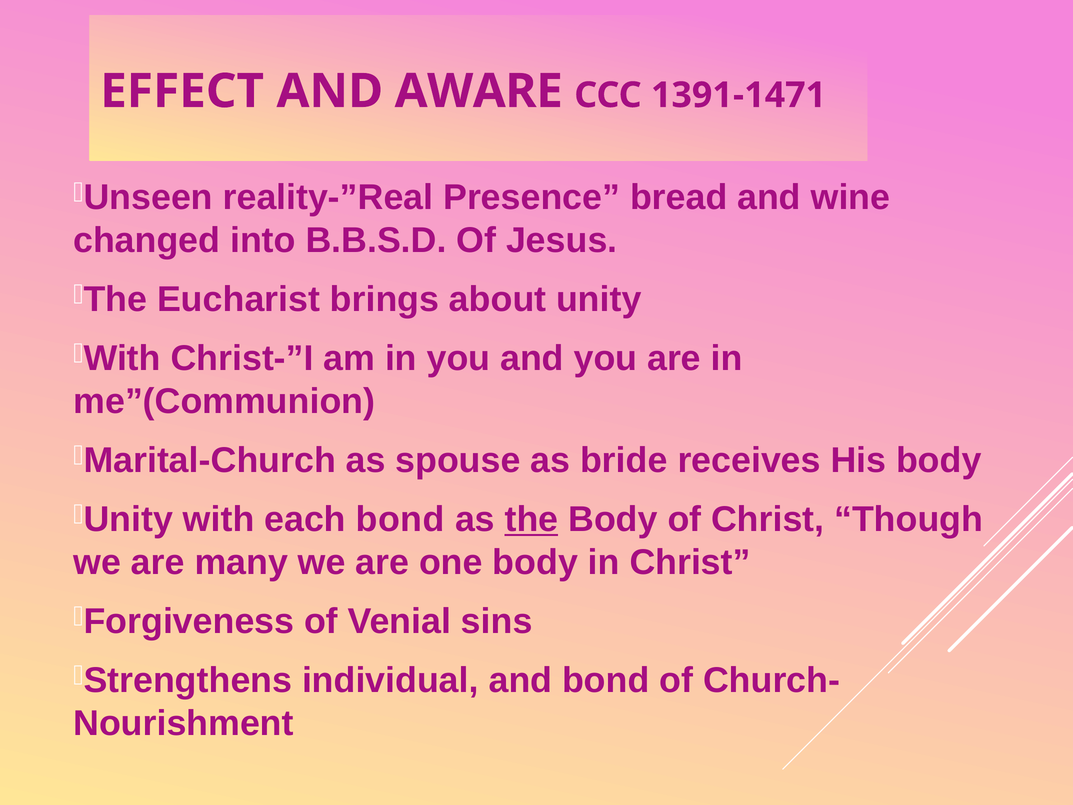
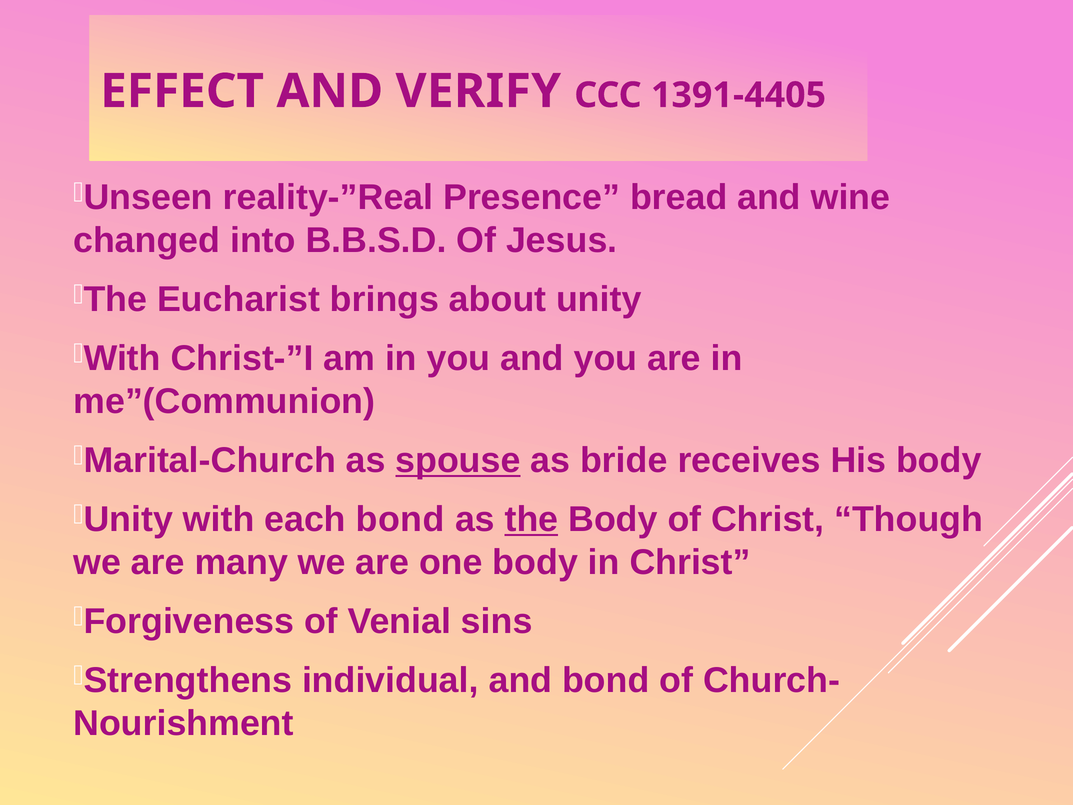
AWARE: AWARE -> VERIFY (478, 91)
1391-1471: 1391-1471 -> 1391-4405 (739, 95)
spouse underline: none -> present (458, 460)
